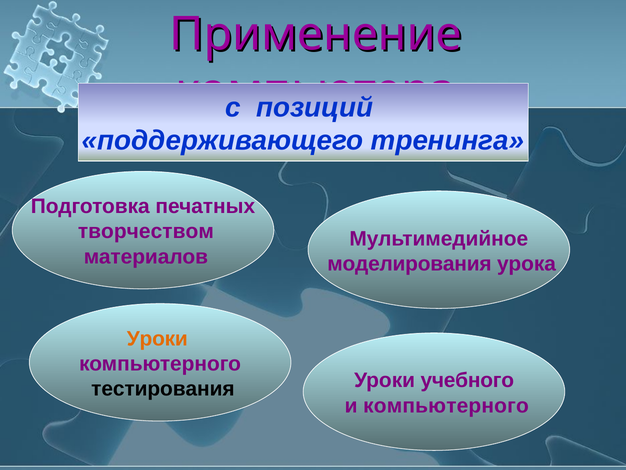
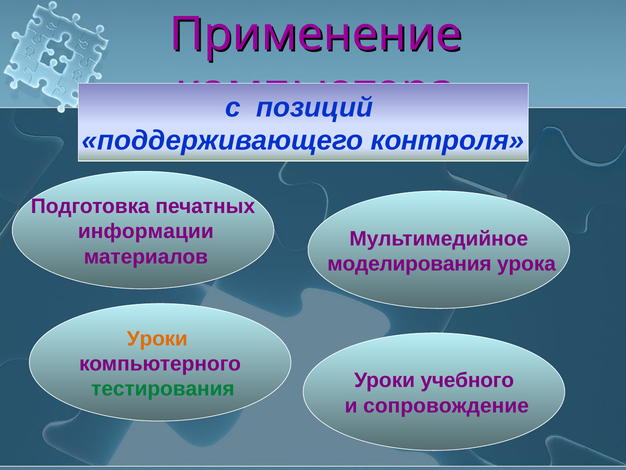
тренинга: тренинга -> контроля (448, 141)
творчеством: творчеством -> информации (146, 231)
тестирования colour: black -> green (163, 388)
и компьютерного: компьютерного -> сопровождение (446, 405)
